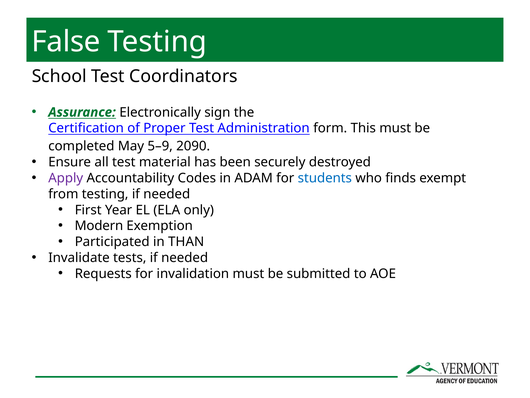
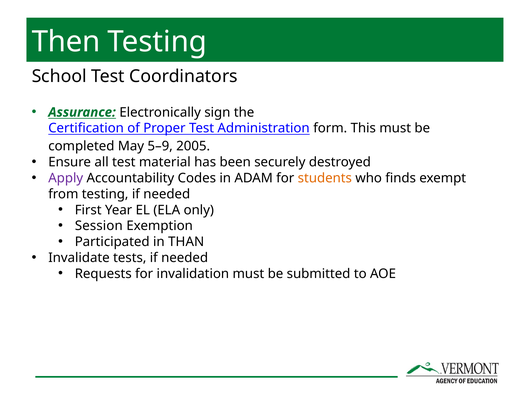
False: False -> Then (66, 42)
2090: 2090 -> 2005 (193, 146)
students colour: blue -> orange (325, 178)
Modern: Modern -> Session (99, 226)
